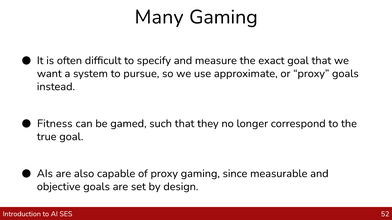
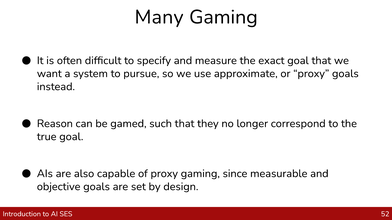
Fitness: Fitness -> Reason (55, 124)
